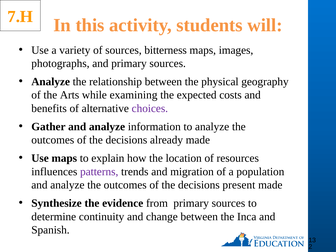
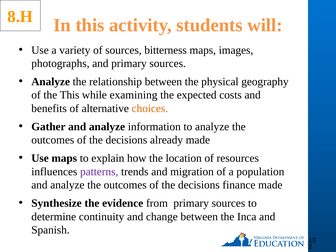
7.H: 7.H -> 8.H (20, 17)
the Arts: Arts -> This (70, 95)
choices colour: purple -> orange (150, 108)
present: present -> finance (239, 185)
